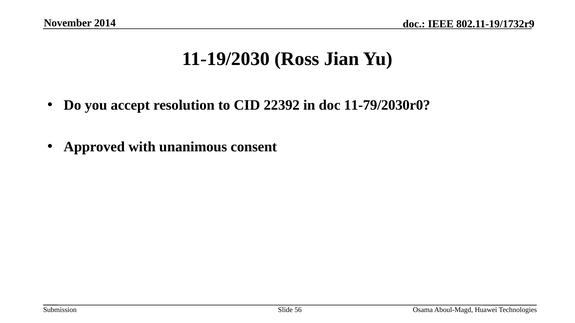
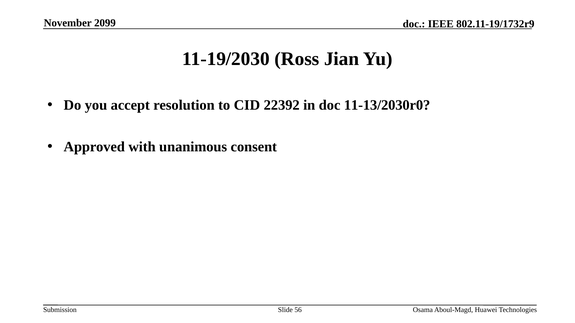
2014: 2014 -> 2099 (105, 23)
11-79/2030r0: 11-79/2030r0 -> 11-13/2030r0 (387, 105)
